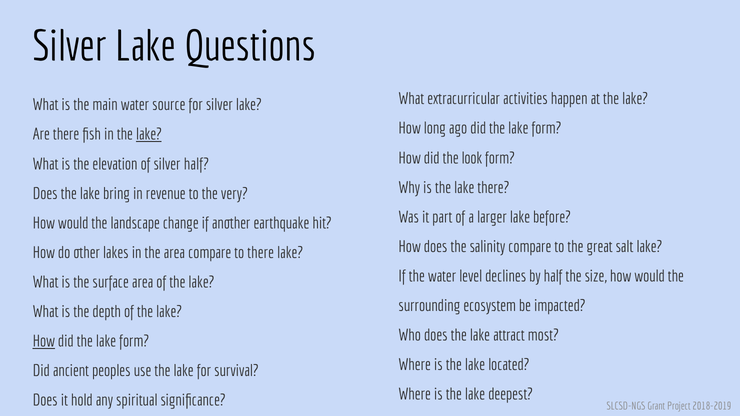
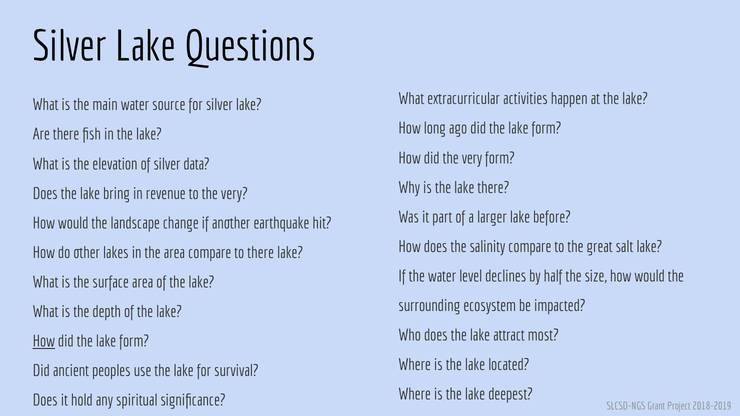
lake underline: present -> none (149, 135)
did the look: look -> very (472, 158)
silver half: half -> data (196, 164)
